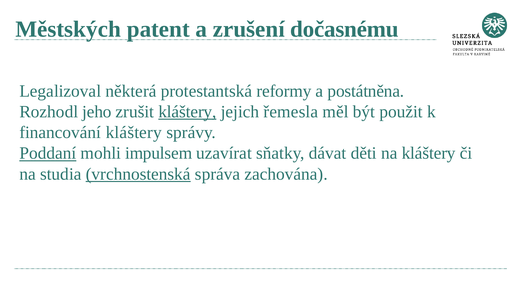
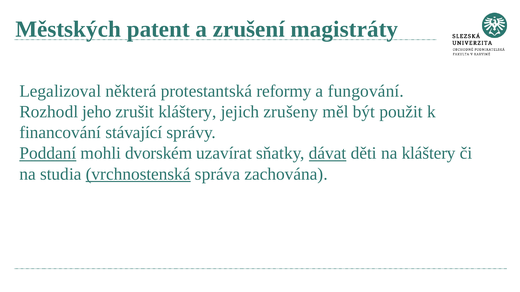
dočasnému: dočasnému -> magistráty (344, 29)
postátněna: postátněna -> fungování (366, 91)
kláštery underline: present -> none (187, 112)
řemesla: řemesla -> zrušeny (291, 112)
financování kláštery: kláštery -> stávající (134, 133)
impulsem: impulsem -> dvorském (159, 154)
dávat underline: none -> present (328, 154)
